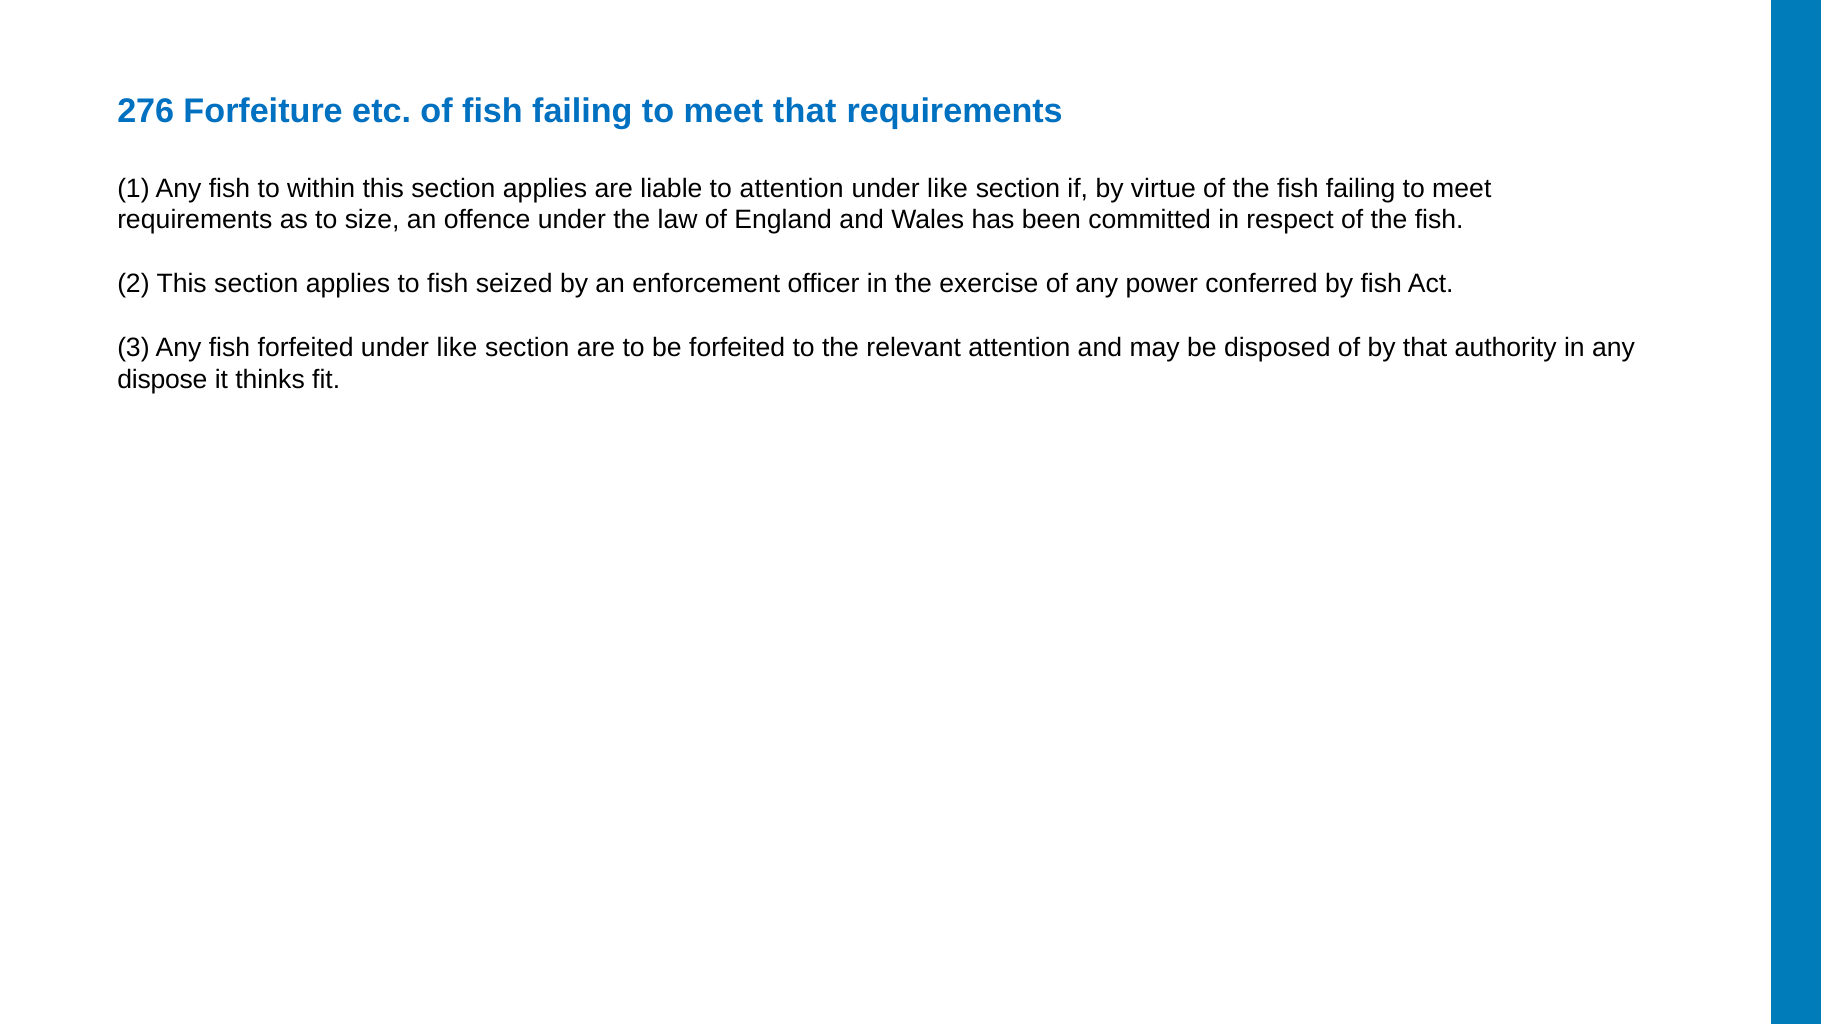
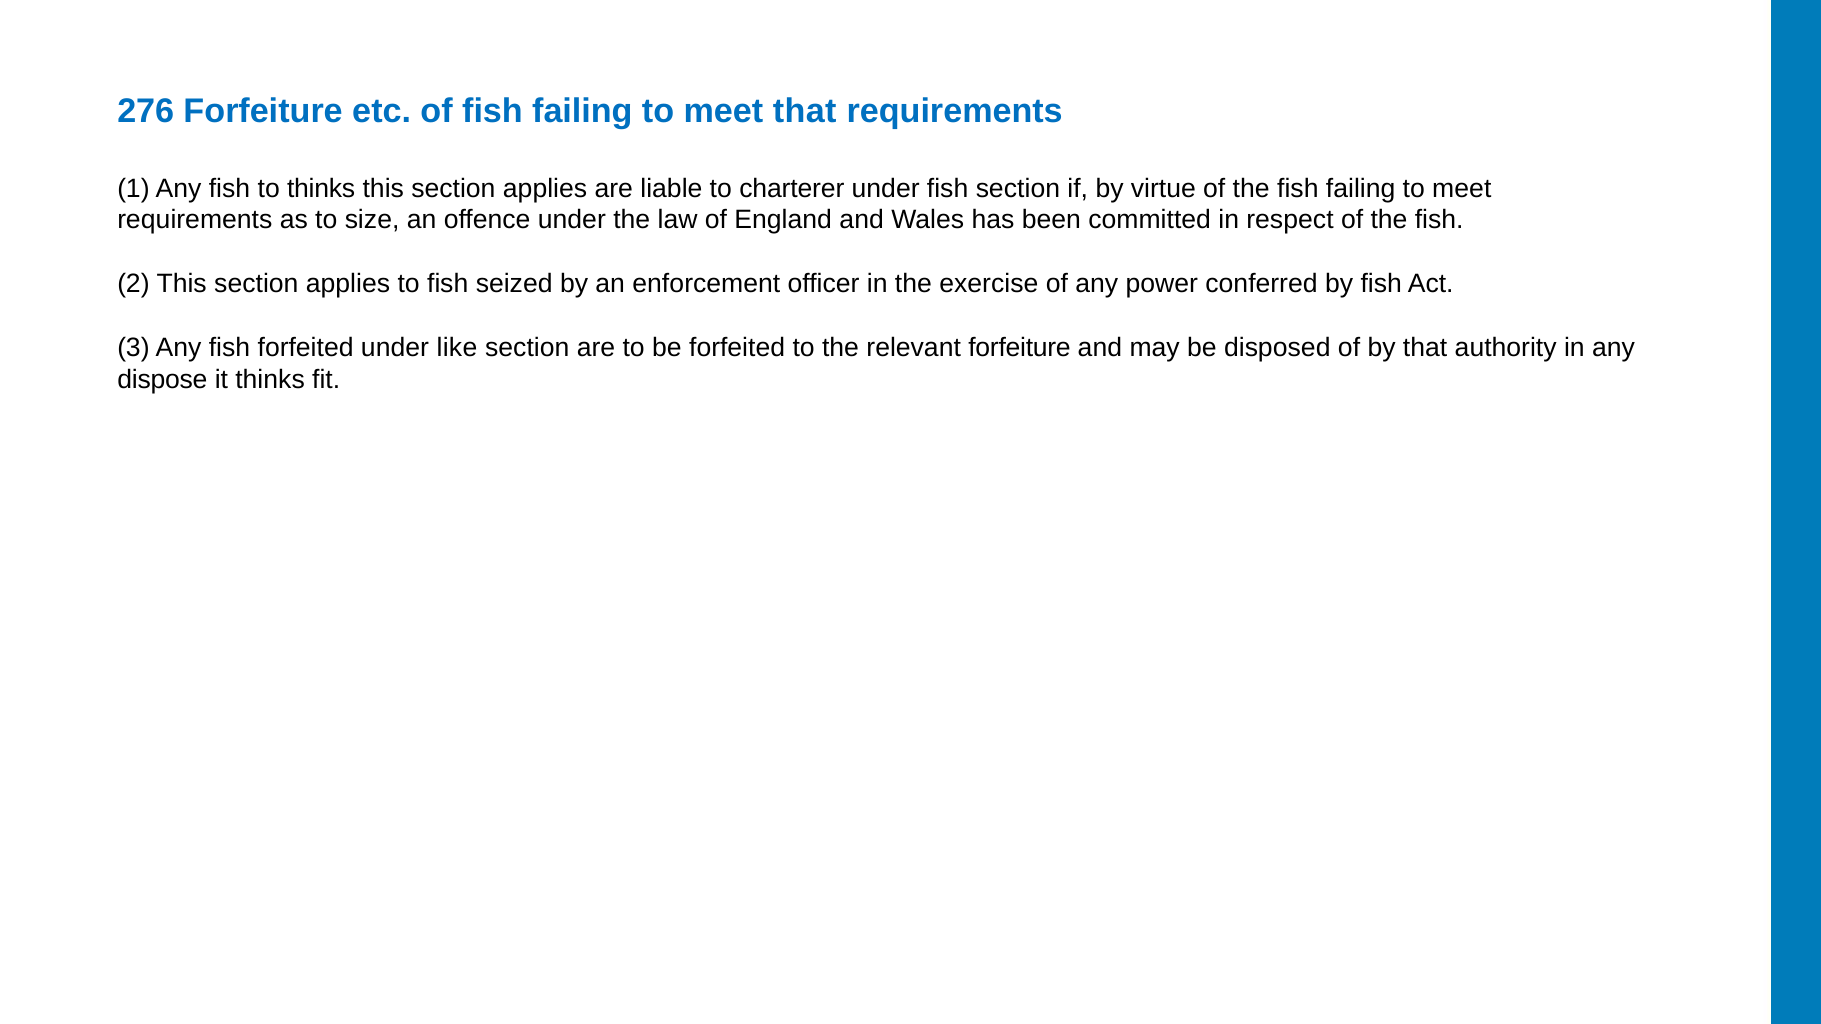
to within: within -> thinks (321, 188)
to attention: attention -> charterer (792, 188)
like: like -> fish (948, 188)
relevant attention: attention -> forfeiture (1020, 348)
